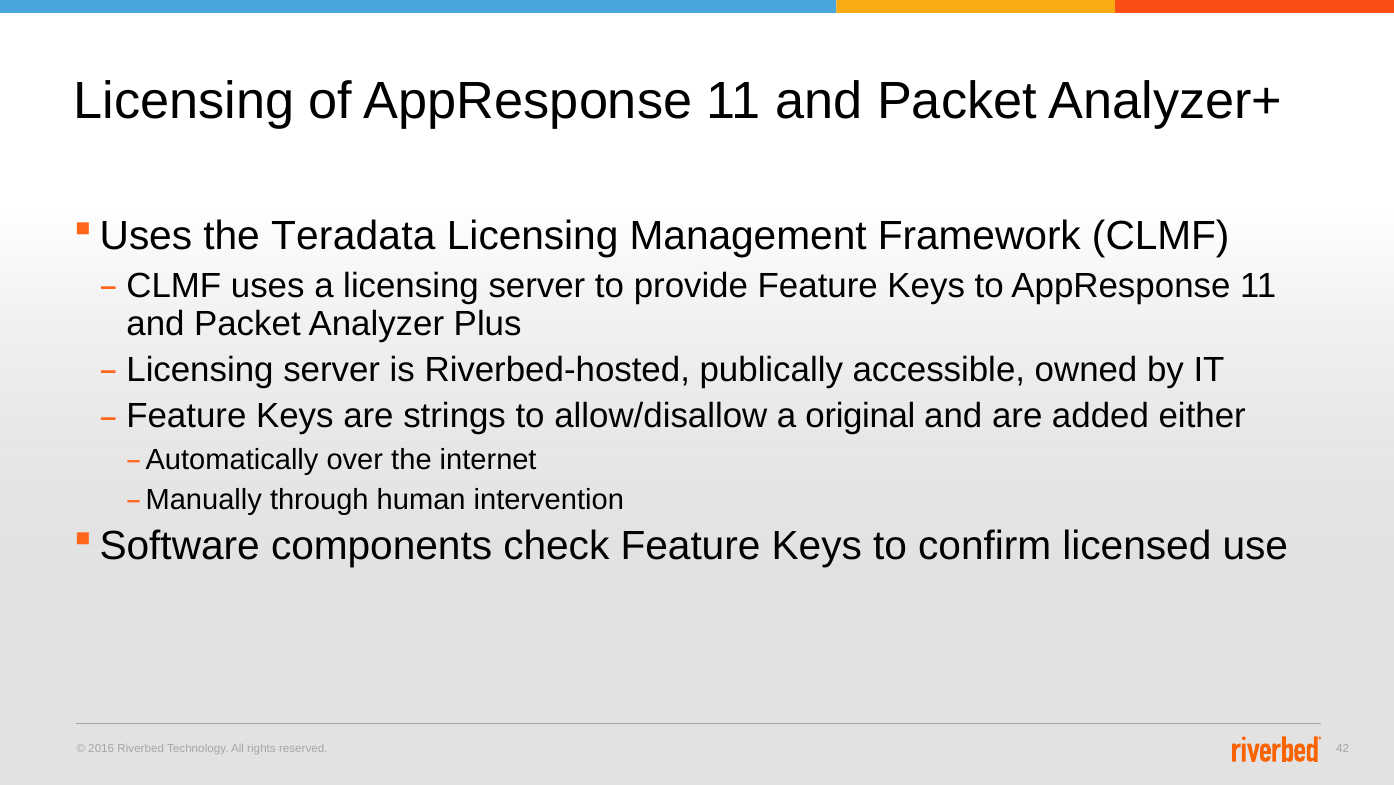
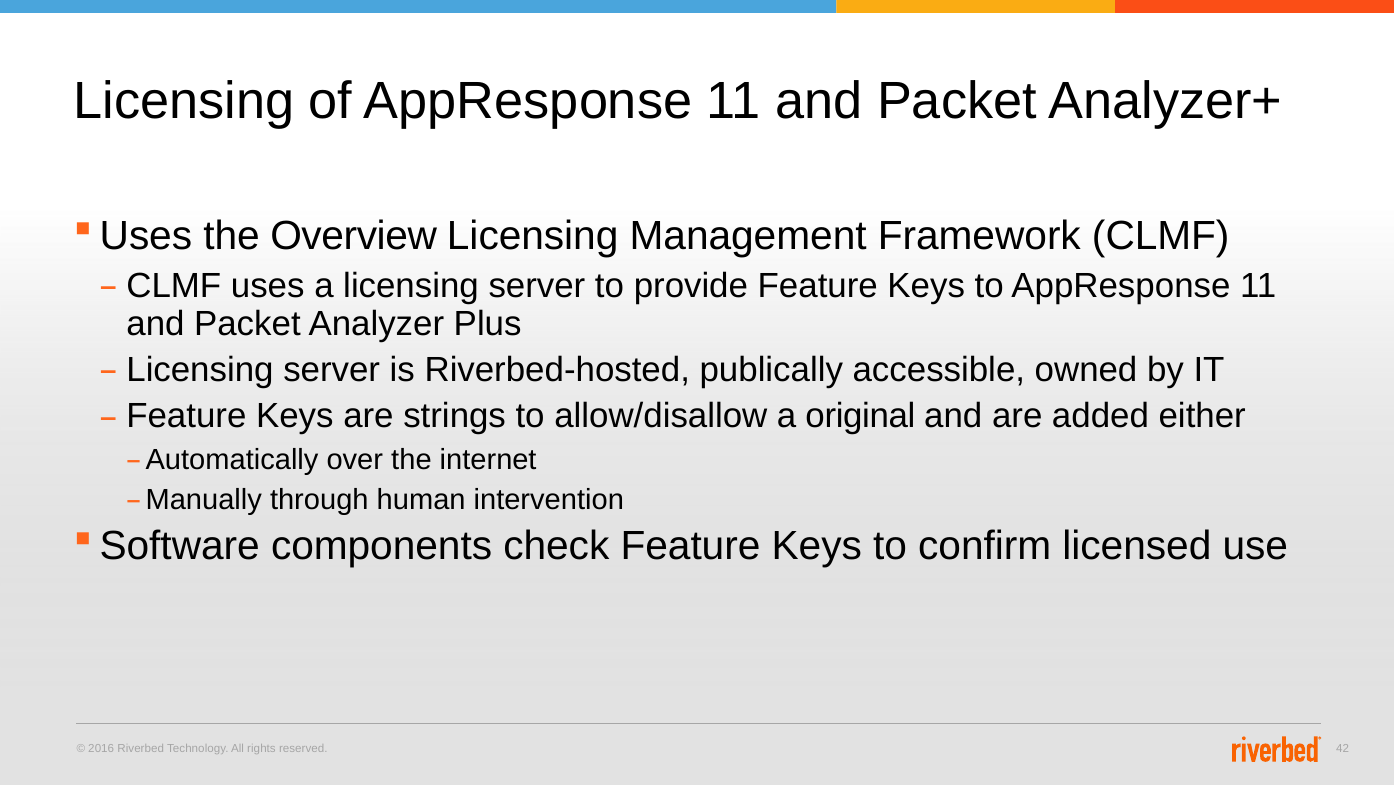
Teradata: Teradata -> Overview (354, 236)
